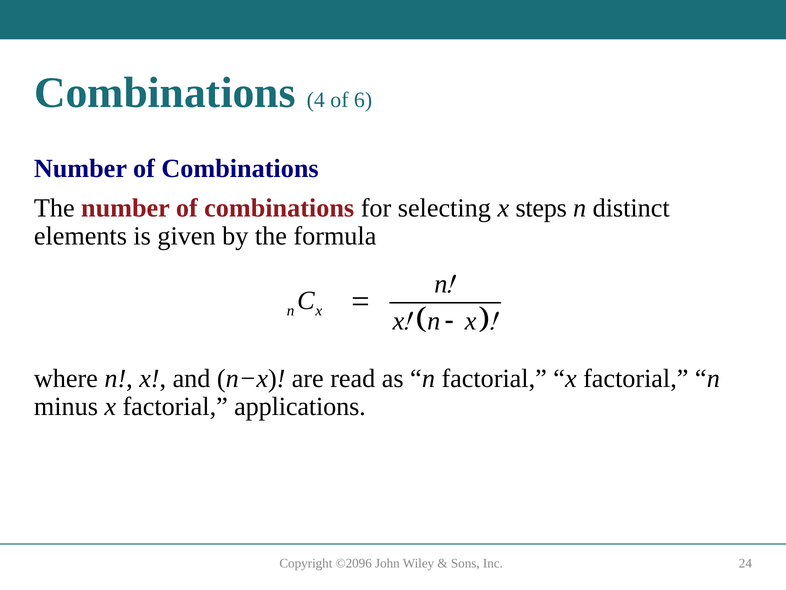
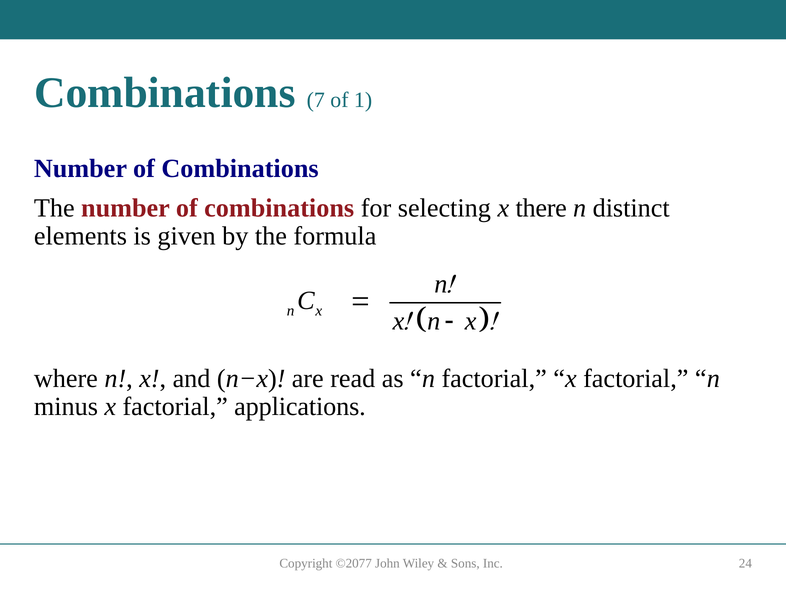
4: 4 -> 7 (316, 100)
6: 6 -> 1 (363, 100)
steps: steps -> there (541, 208)
©2096: ©2096 -> ©2077 (354, 563)
